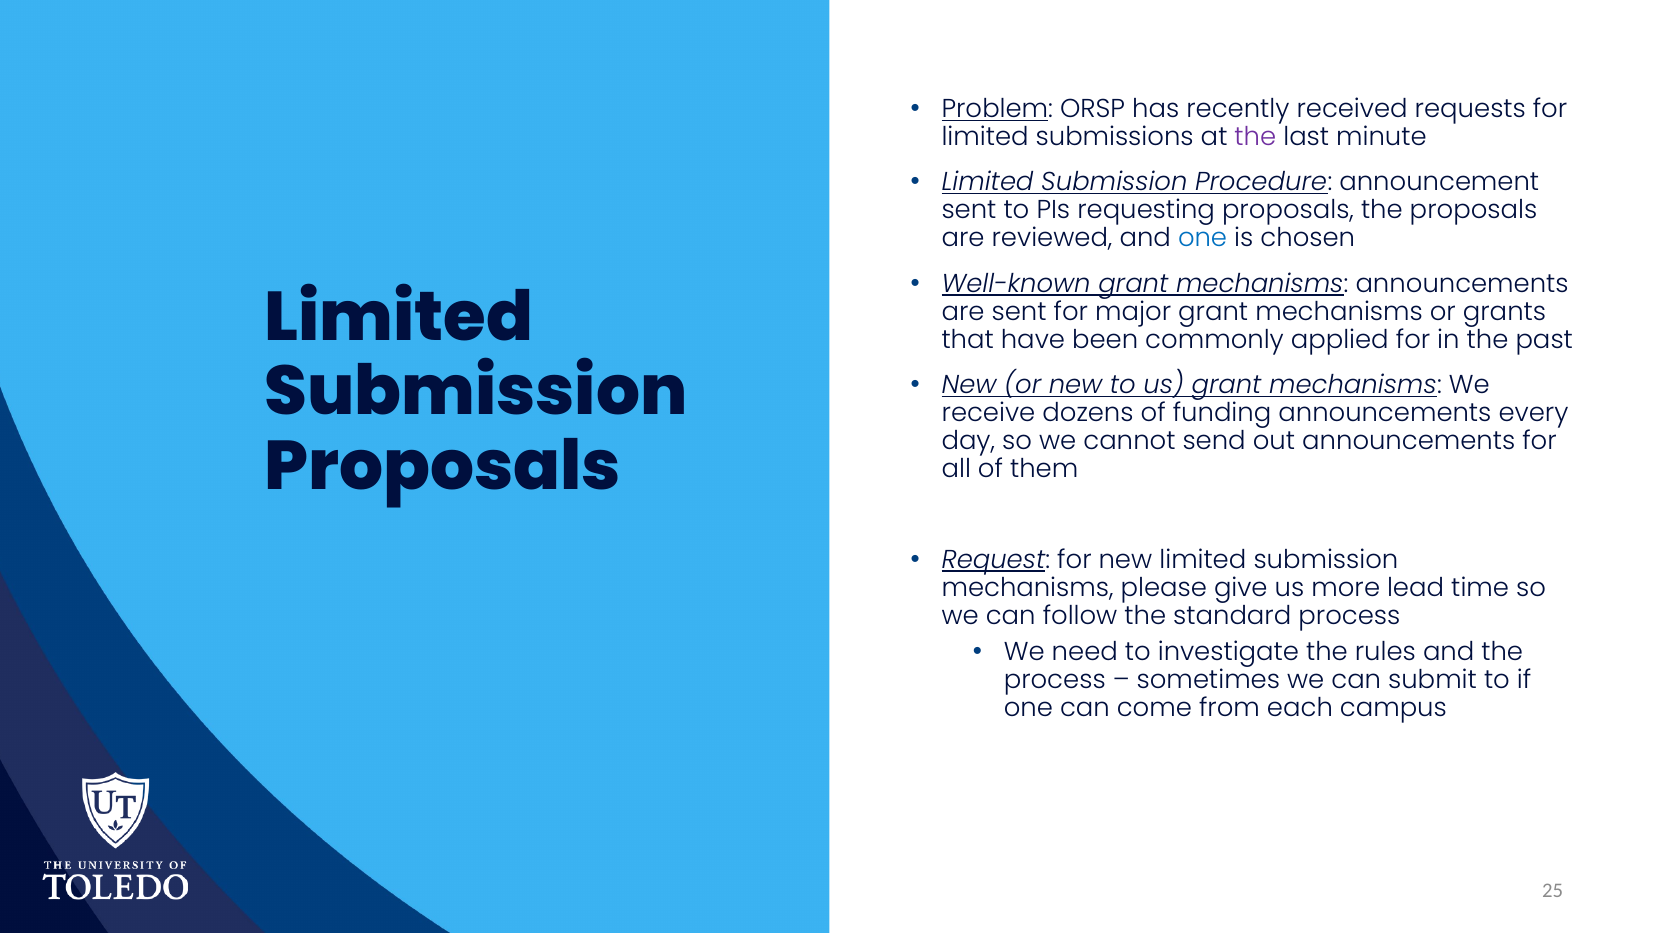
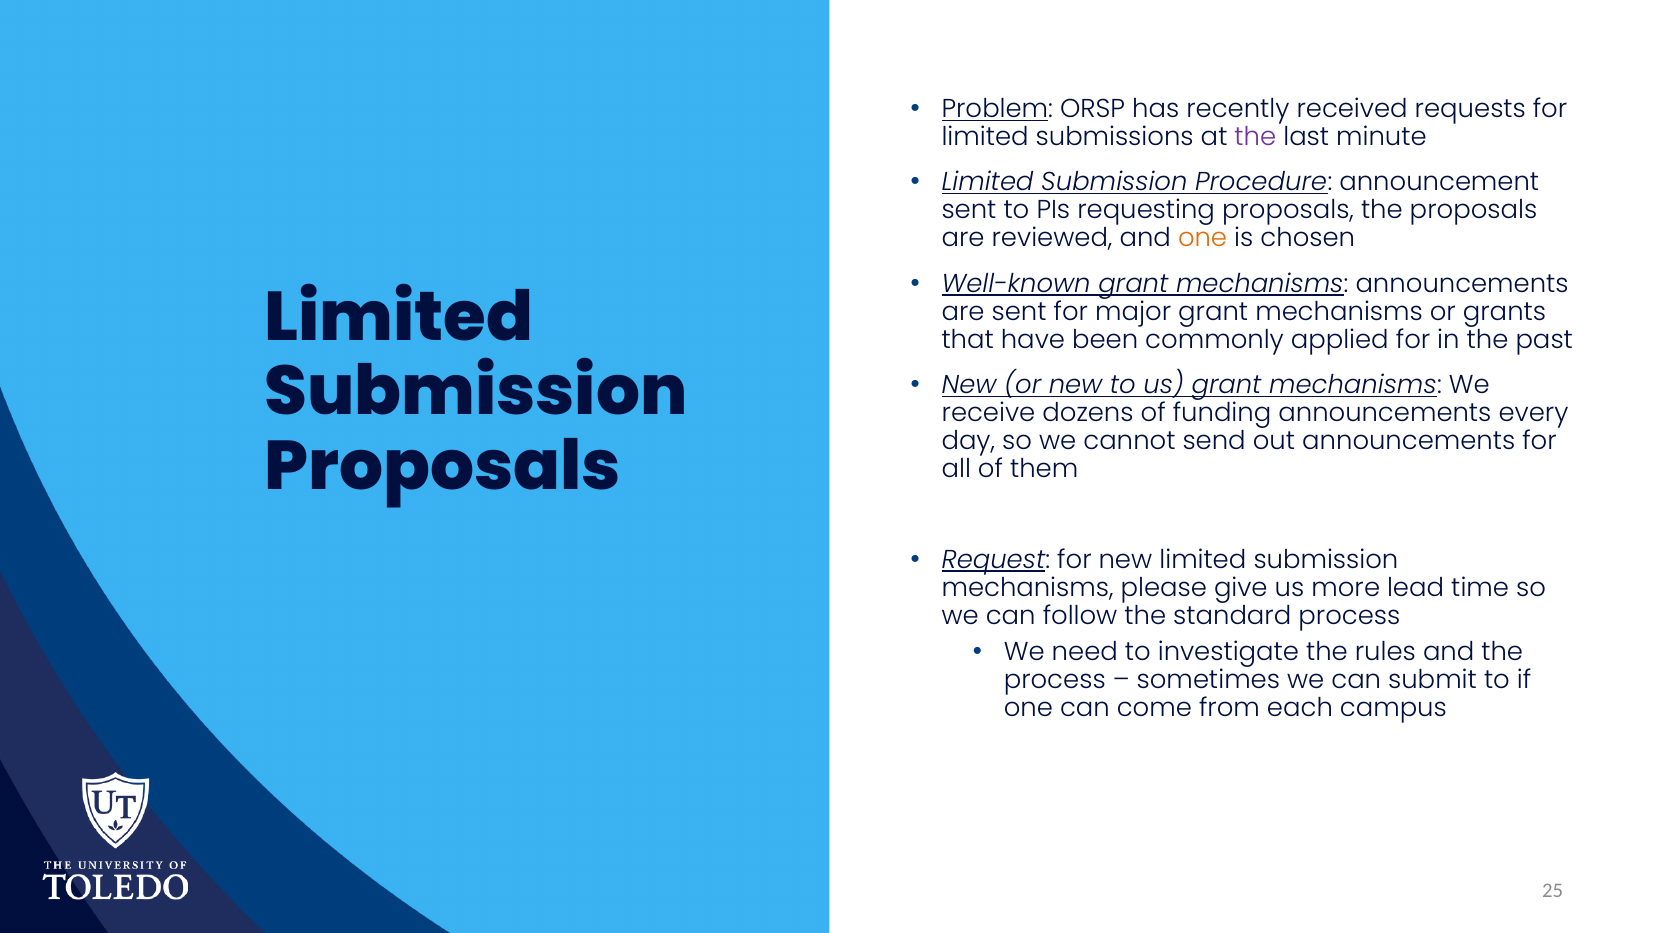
one colour: blue -> orange (1203, 238)
